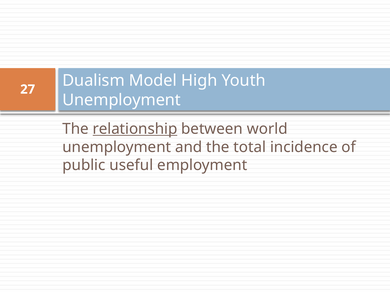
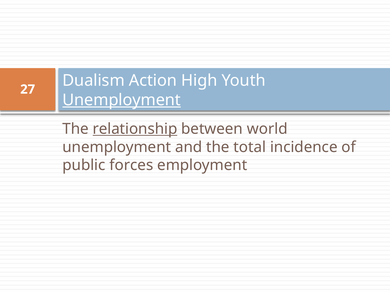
Model: Model -> Action (153, 81)
Unemployment underline: none -> present (122, 100)
useful: useful -> forces (131, 166)
